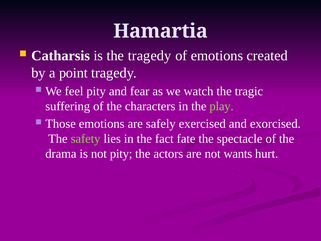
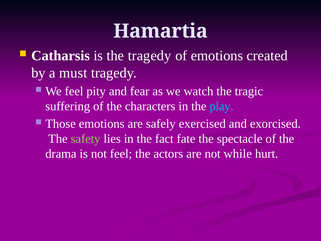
point: point -> must (73, 73)
play colour: light green -> light blue (222, 106)
not pity: pity -> feel (121, 154)
wants: wants -> while (238, 154)
